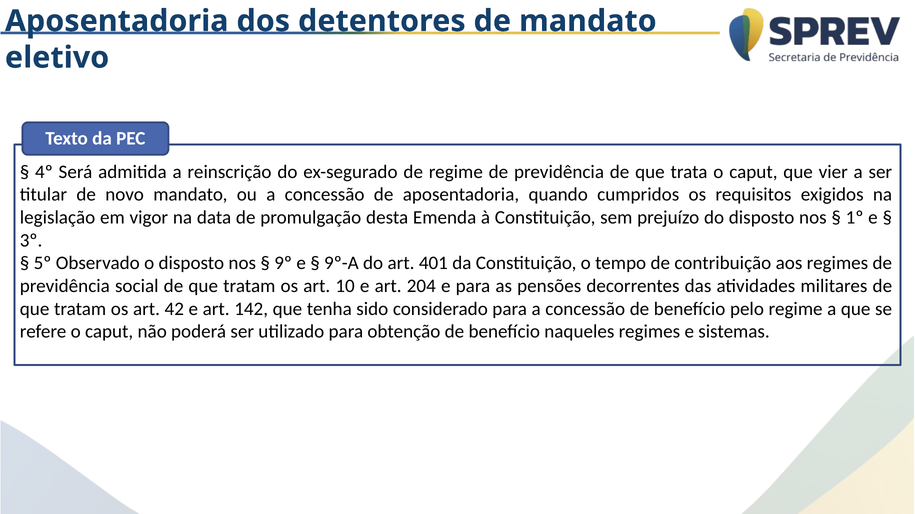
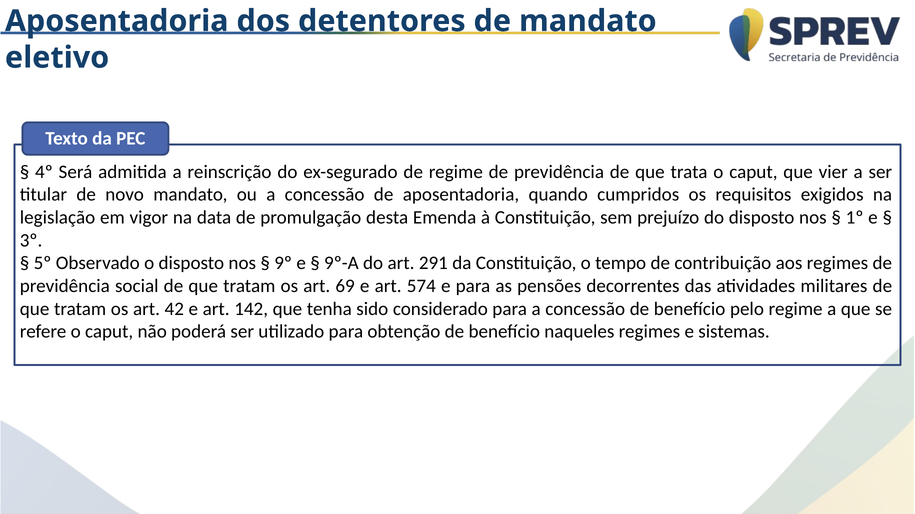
401: 401 -> 291 (433, 264)
10: 10 -> 69 (345, 286)
204: 204 -> 574 (421, 286)
